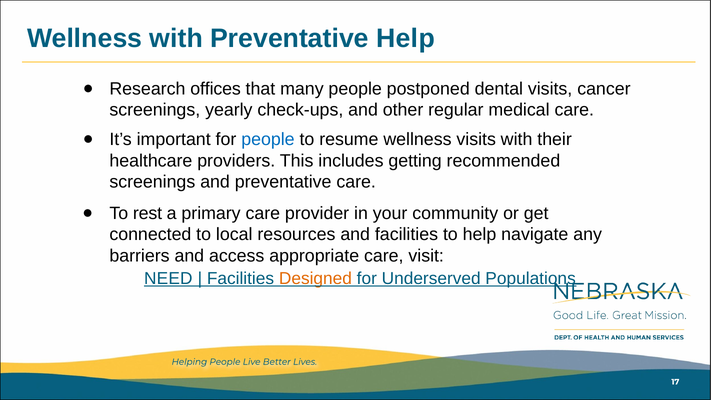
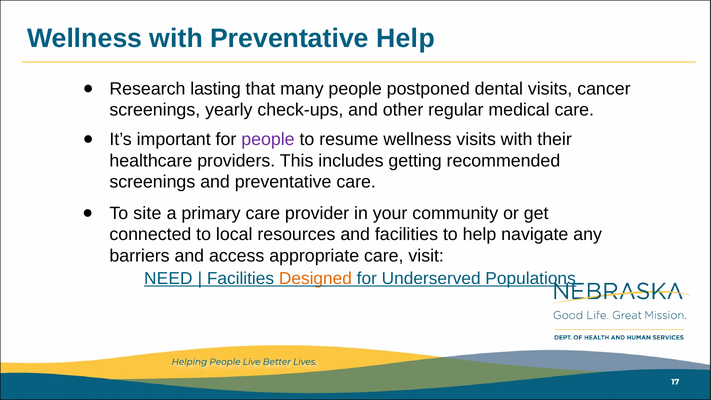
offices: offices -> lasting (216, 89)
people colour: blue -> purple (268, 139)
rest: rest -> site (147, 213)
